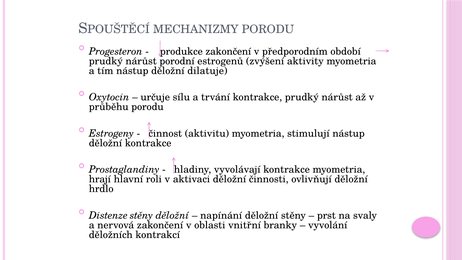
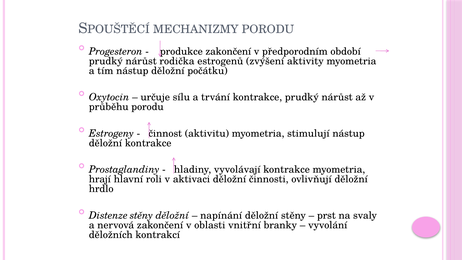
porodní: porodní -> rodička (177, 61)
dilatuje: dilatuje -> počátku (207, 71)
